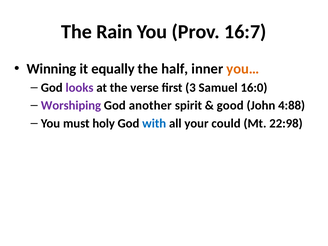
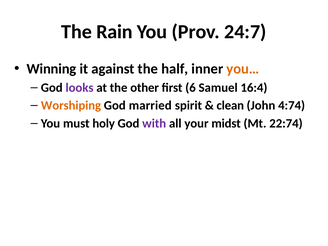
16:7: 16:7 -> 24:7 (245, 32)
equally: equally -> against (113, 69)
verse: verse -> other (145, 88)
3: 3 -> 6 (191, 88)
16:0: 16:0 -> 16:4 (254, 88)
Worshiping colour: purple -> orange (71, 105)
another: another -> married (150, 105)
good: good -> clean (230, 105)
4:88: 4:88 -> 4:74 (292, 105)
with colour: blue -> purple (154, 123)
could: could -> midst (226, 123)
22:98: 22:98 -> 22:74 (286, 123)
